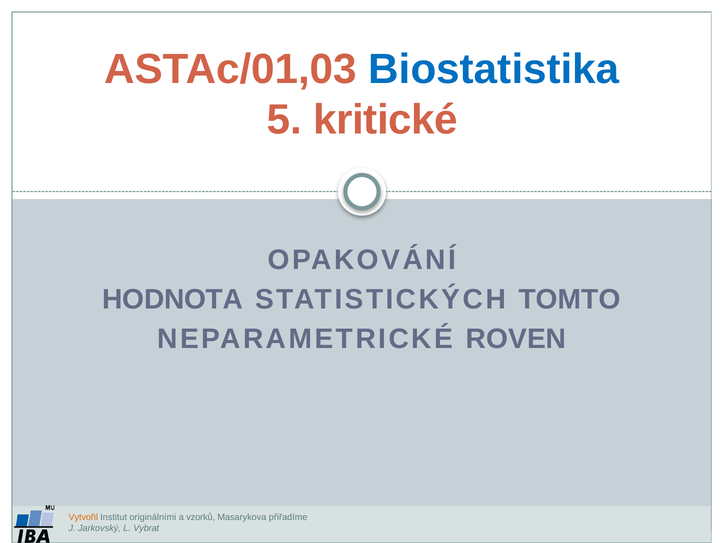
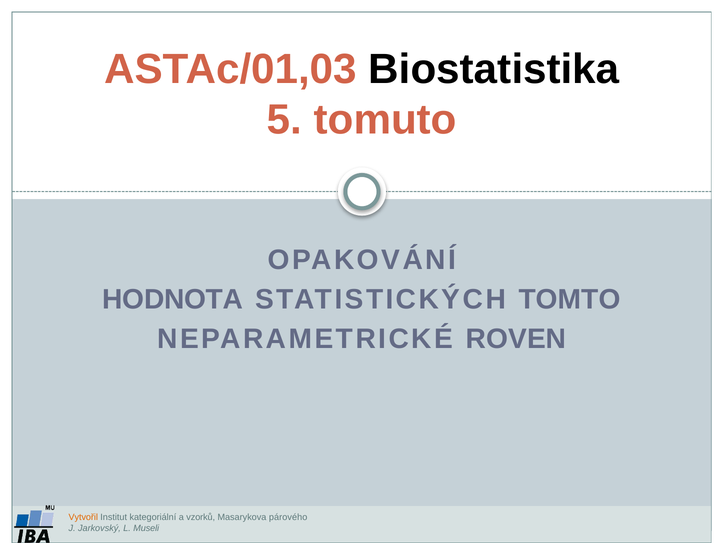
Biostatistika colour: blue -> black (494, 69)
kritické: kritické -> tomuto (385, 120)
originálními: originálními -> kategoriální (153, 517)
přiřadíme: přiřadíme -> párového (288, 517)
Vybrat: Vybrat -> Museli (146, 528)
